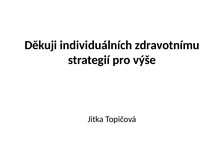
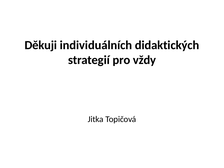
zdravotnímu: zdravotnímu -> didaktických (167, 45)
výše: výše -> vždy (144, 60)
